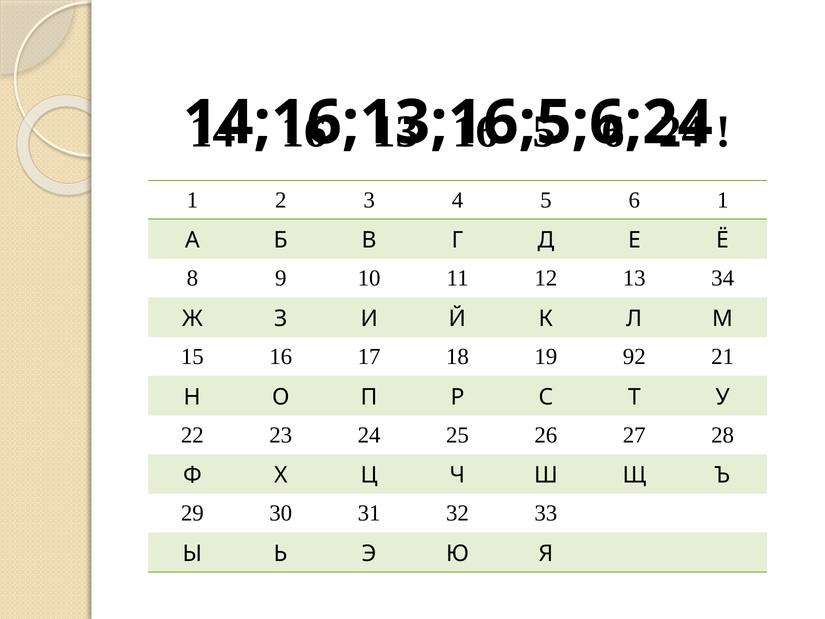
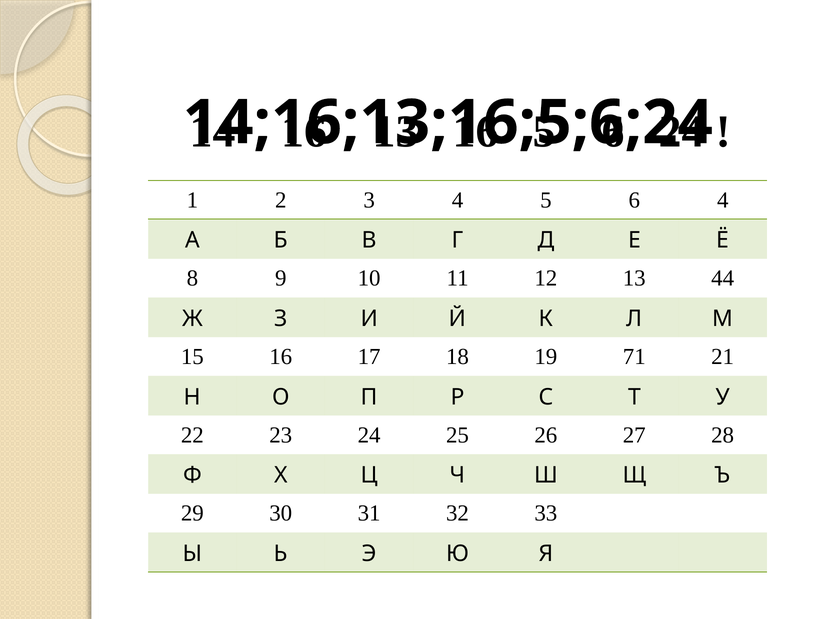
6 1: 1 -> 4 (723, 200)
34: 34 -> 44 (723, 278)
92: 92 -> 71 (634, 357)
